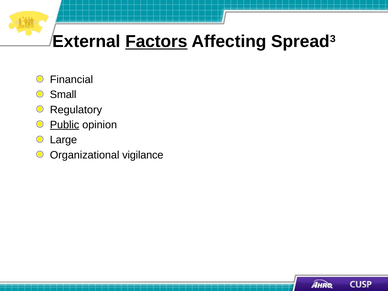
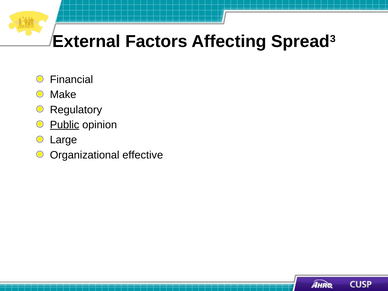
Factors underline: present -> none (156, 42)
Small: Small -> Make (63, 95)
vigilance: vigilance -> effective (143, 155)
